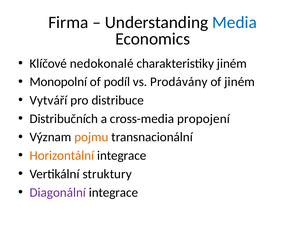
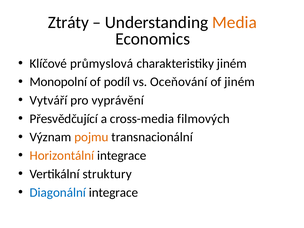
Firma: Firma -> Ztráty (68, 22)
Media colour: blue -> orange (235, 22)
nedokonalé: nedokonalé -> průmyslová (102, 63)
Prodávány: Prodávány -> Oceňování (179, 82)
distribuce: distribuce -> vyprávění (118, 100)
Distribučních: Distribučních -> Přesvědčující (64, 119)
propojení: propojení -> filmových (204, 119)
Diagonální colour: purple -> blue (58, 192)
